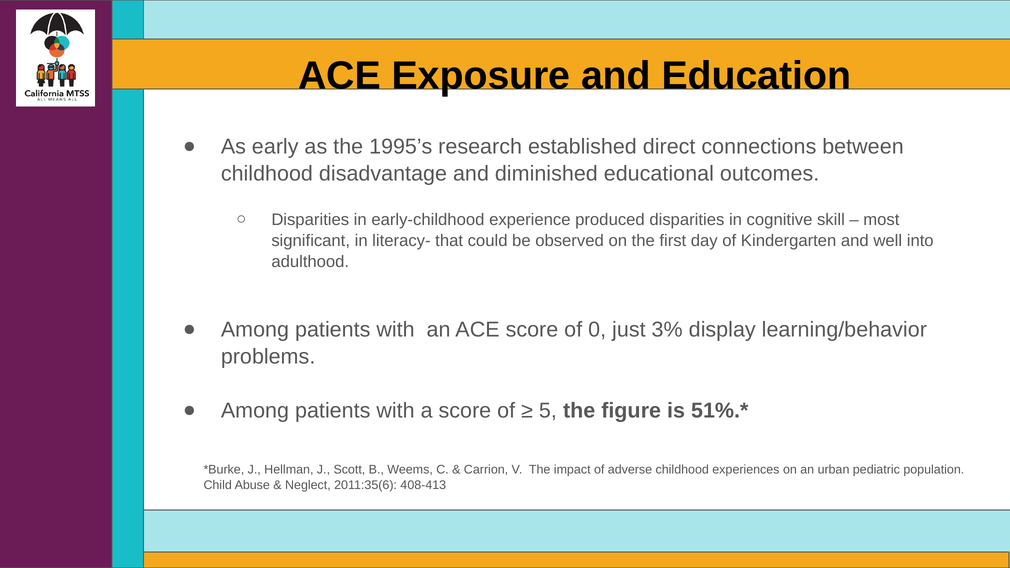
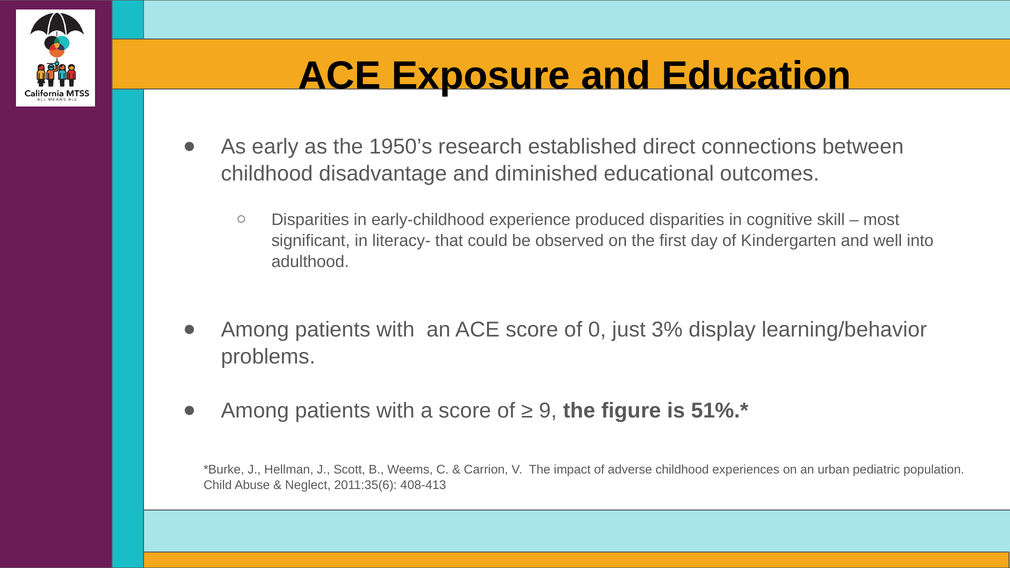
1995’s: 1995’s -> 1950’s (401, 147)
5: 5 -> 9 (548, 411)
